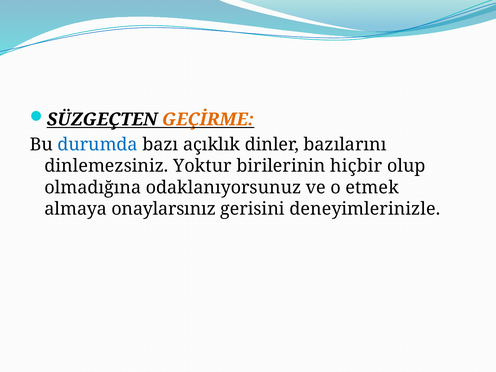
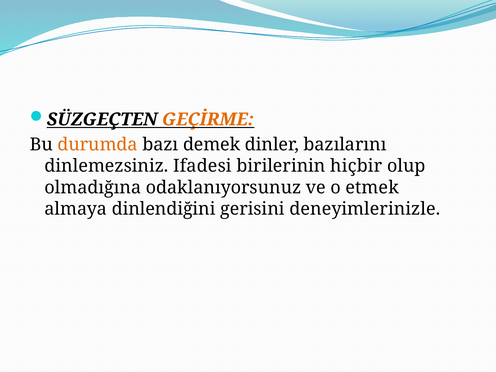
durumda colour: blue -> orange (98, 144)
açıklık: açıklık -> demek (212, 144)
Yoktur: Yoktur -> Ifadesi (202, 166)
onaylarsınız: onaylarsınız -> dinlendiğini (164, 209)
